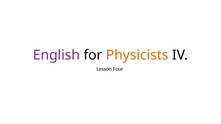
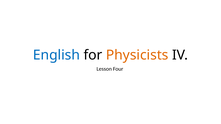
English colour: purple -> blue (56, 55)
